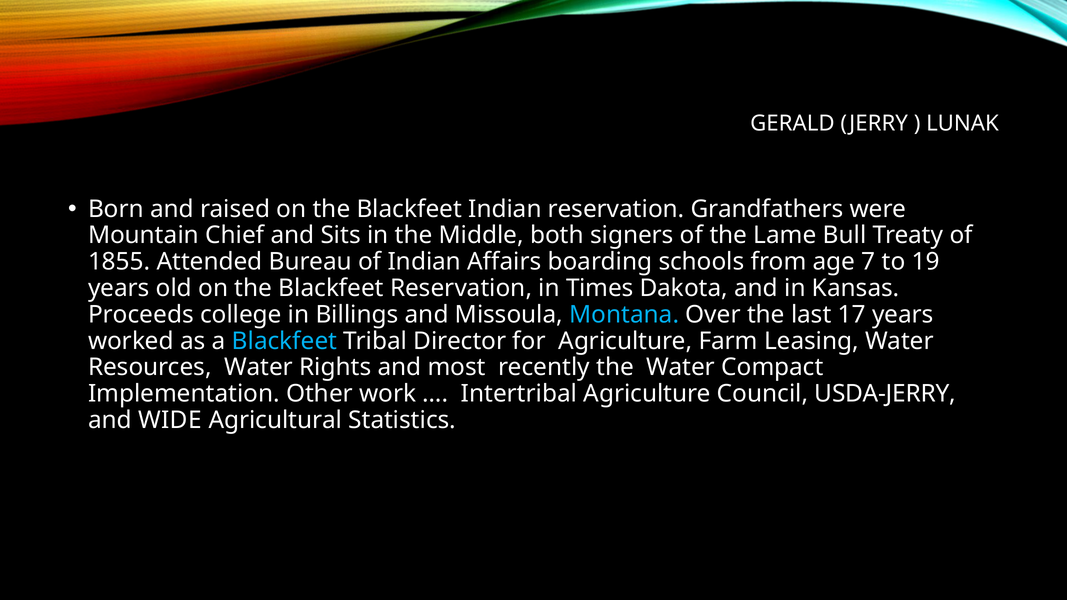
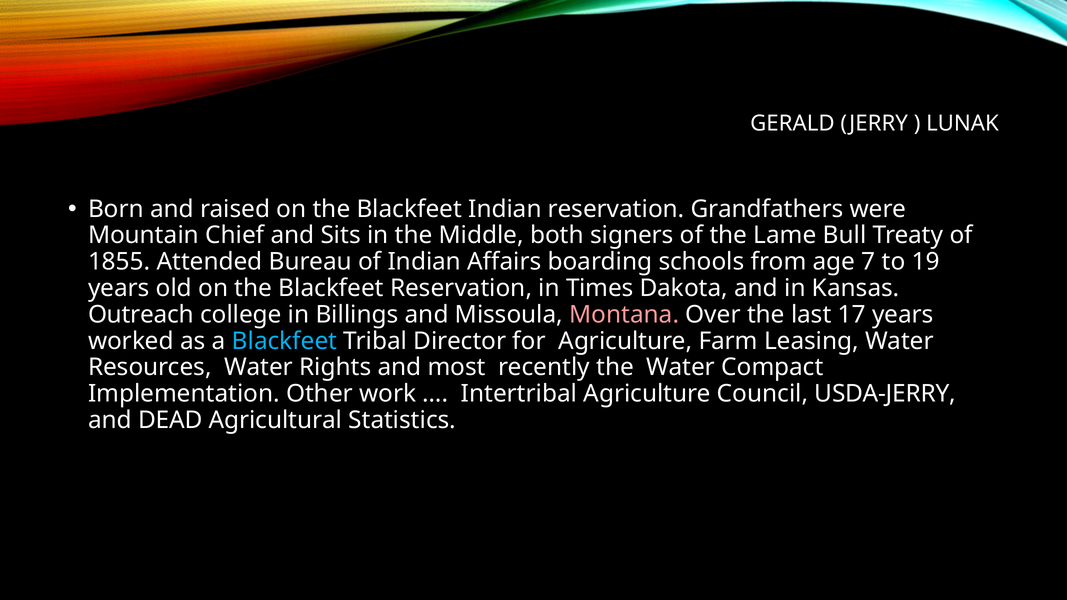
Proceeds: Proceeds -> Outreach (141, 315)
Montana colour: light blue -> pink (624, 315)
WIDE: WIDE -> DEAD (170, 420)
